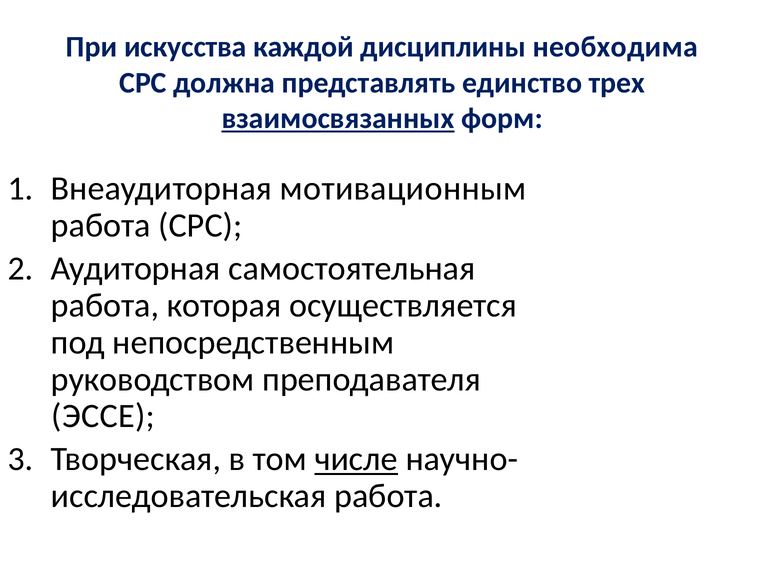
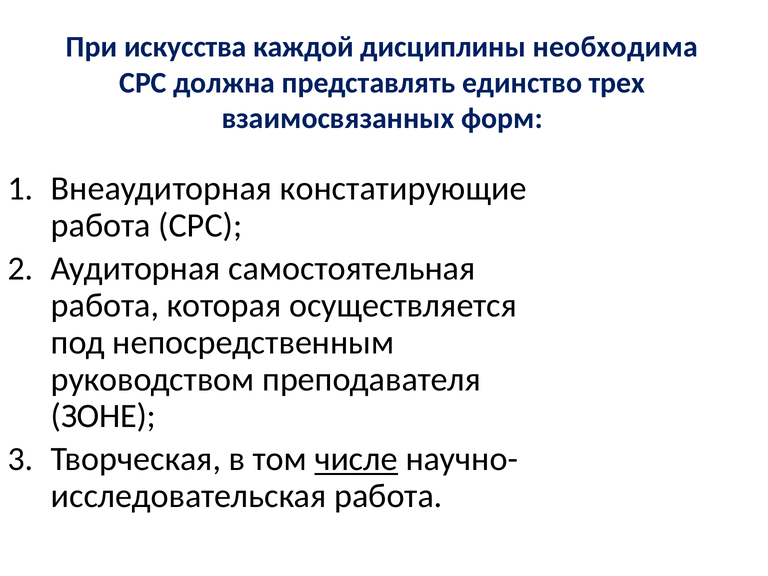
взаимосвязанных underline: present -> none (338, 119)
мотивационным: мотивационным -> констатирующие (403, 189)
ЭССЕ: ЭССЕ -> ЗОНЕ (103, 416)
